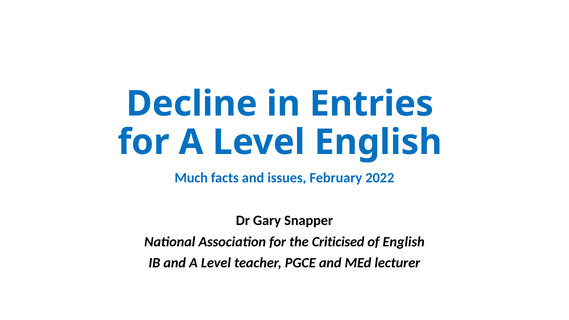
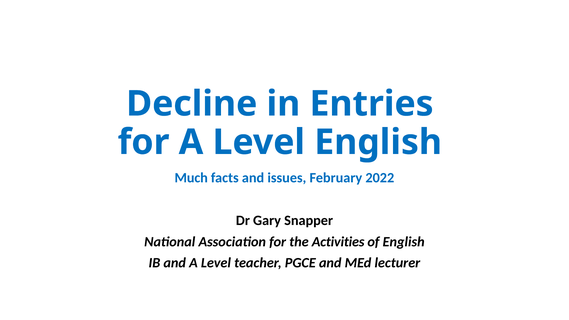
Criticised: Criticised -> Activities (338, 242)
